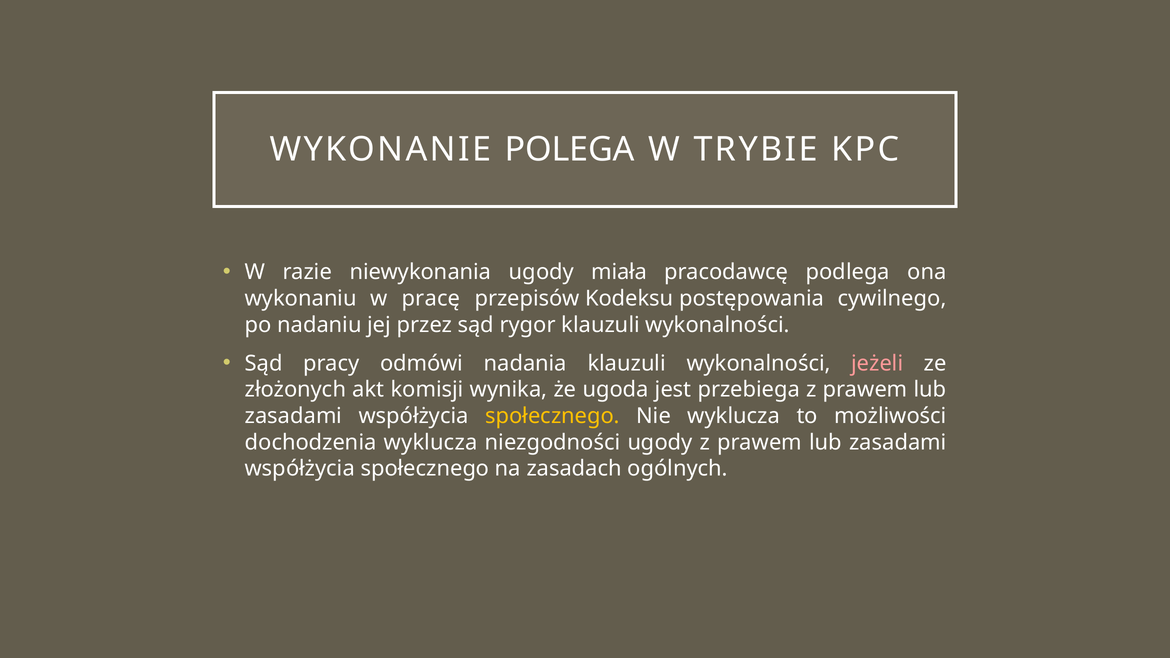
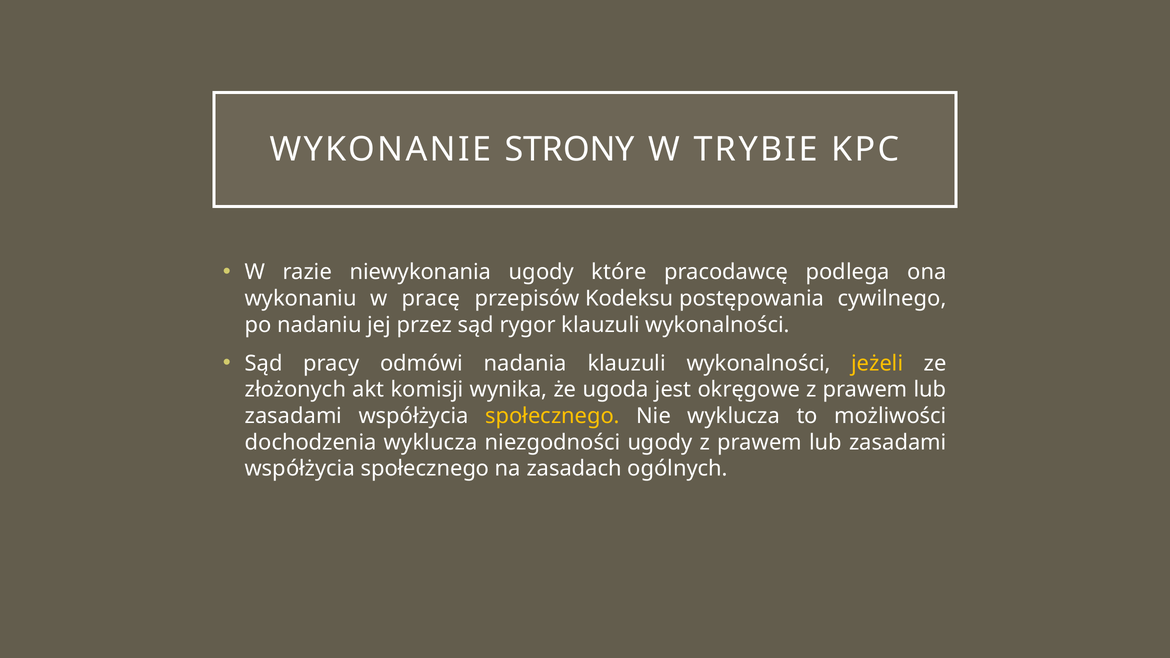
POLEGA: POLEGA -> STRONY (570, 149)
miała: miała -> które (619, 272)
jeżeli colour: pink -> yellow (877, 363)
przebiega: przebiega -> okręgowe (749, 390)
